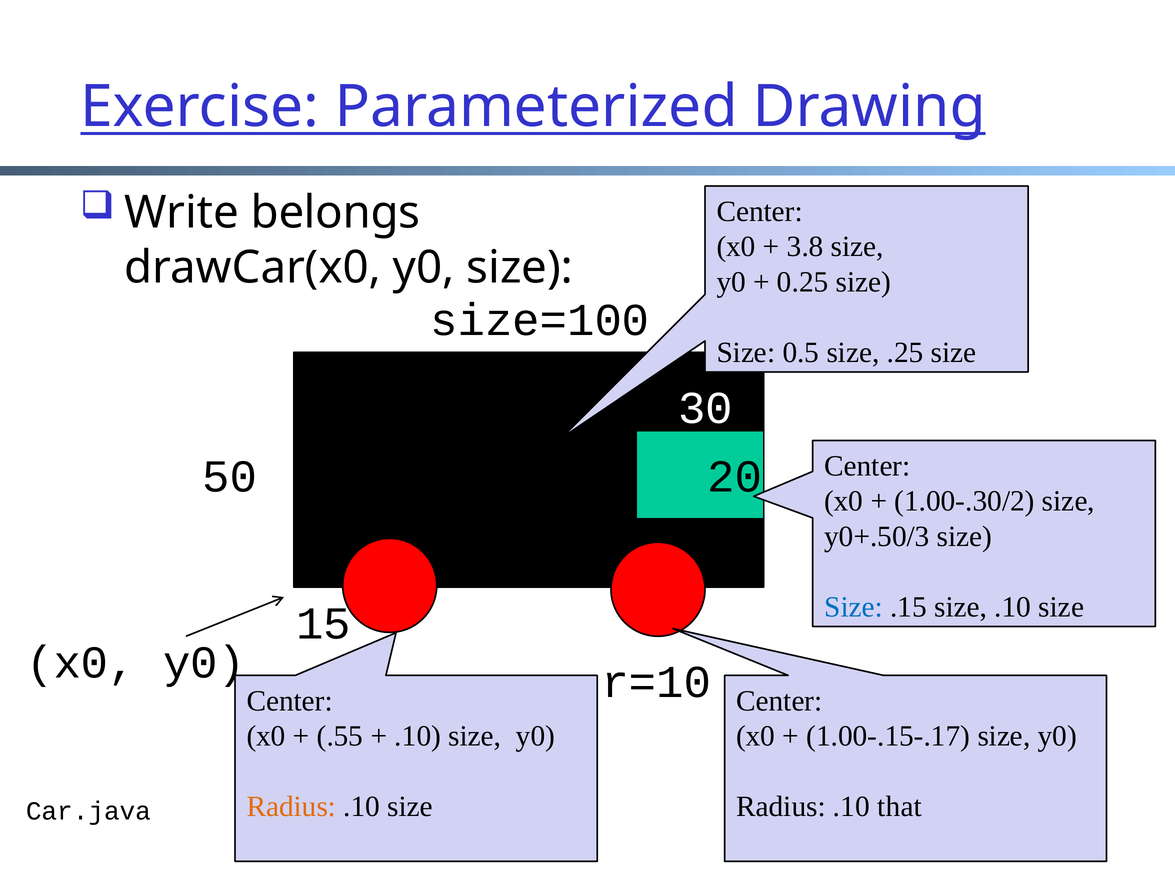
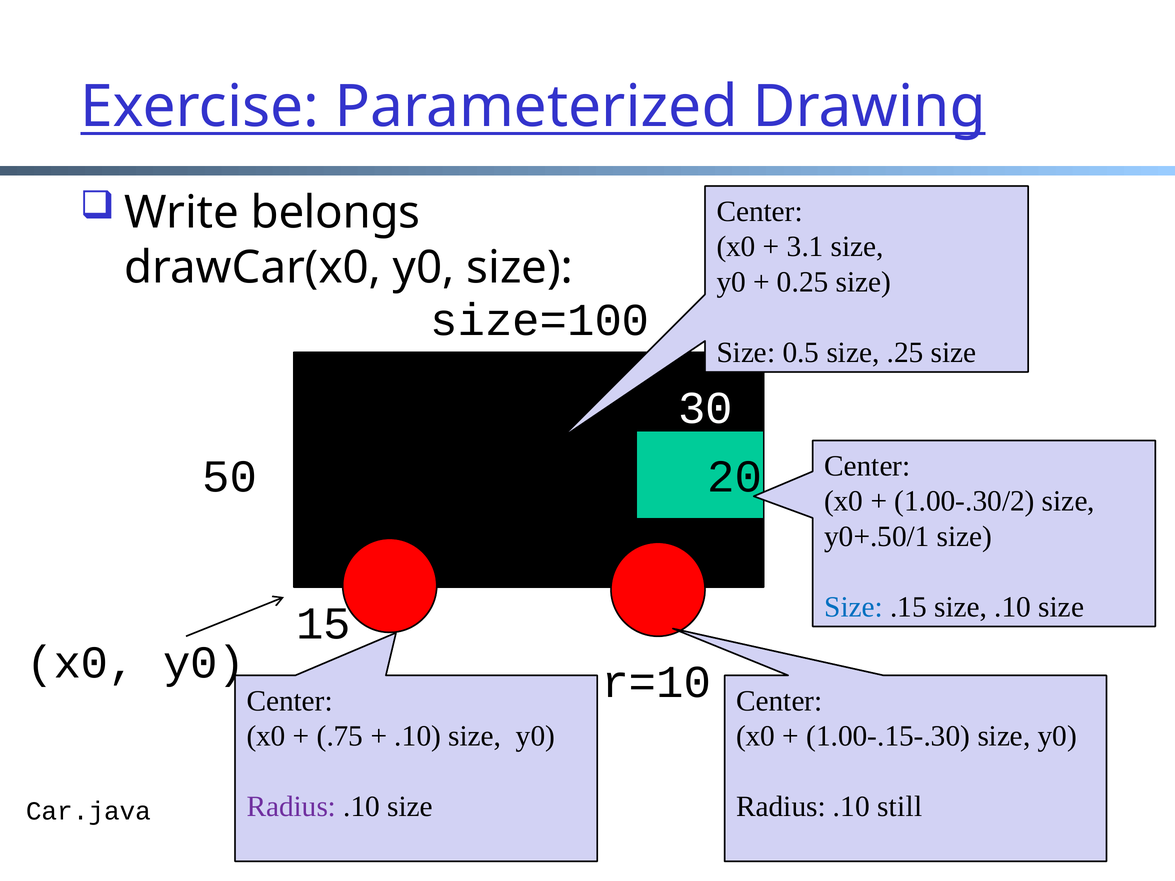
3.8: 3.8 -> 3.1 (805, 247)
y0+.50/3: y0+.50/3 -> y0+.50/1 (877, 537)
.55: .55 -> .75 (340, 736)
1.00-.15-.17: 1.00-.15-.17 -> 1.00-.15-.30 (888, 736)
Radius colour: orange -> purple (291, 807)
that: that -> still (900, 807)
